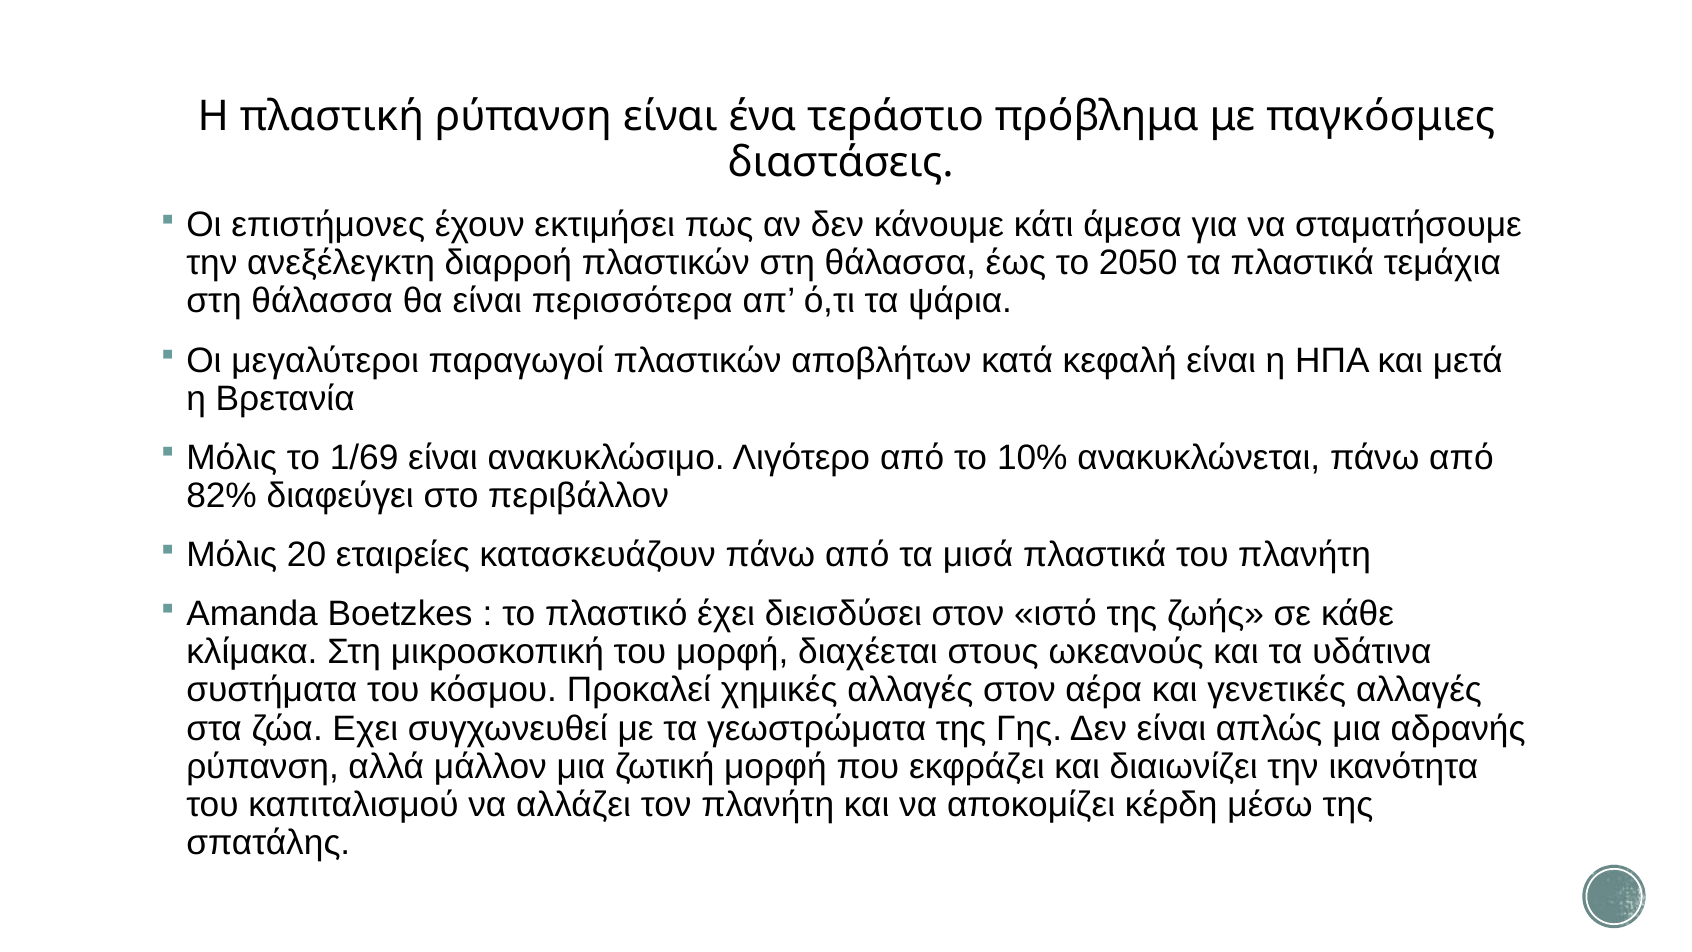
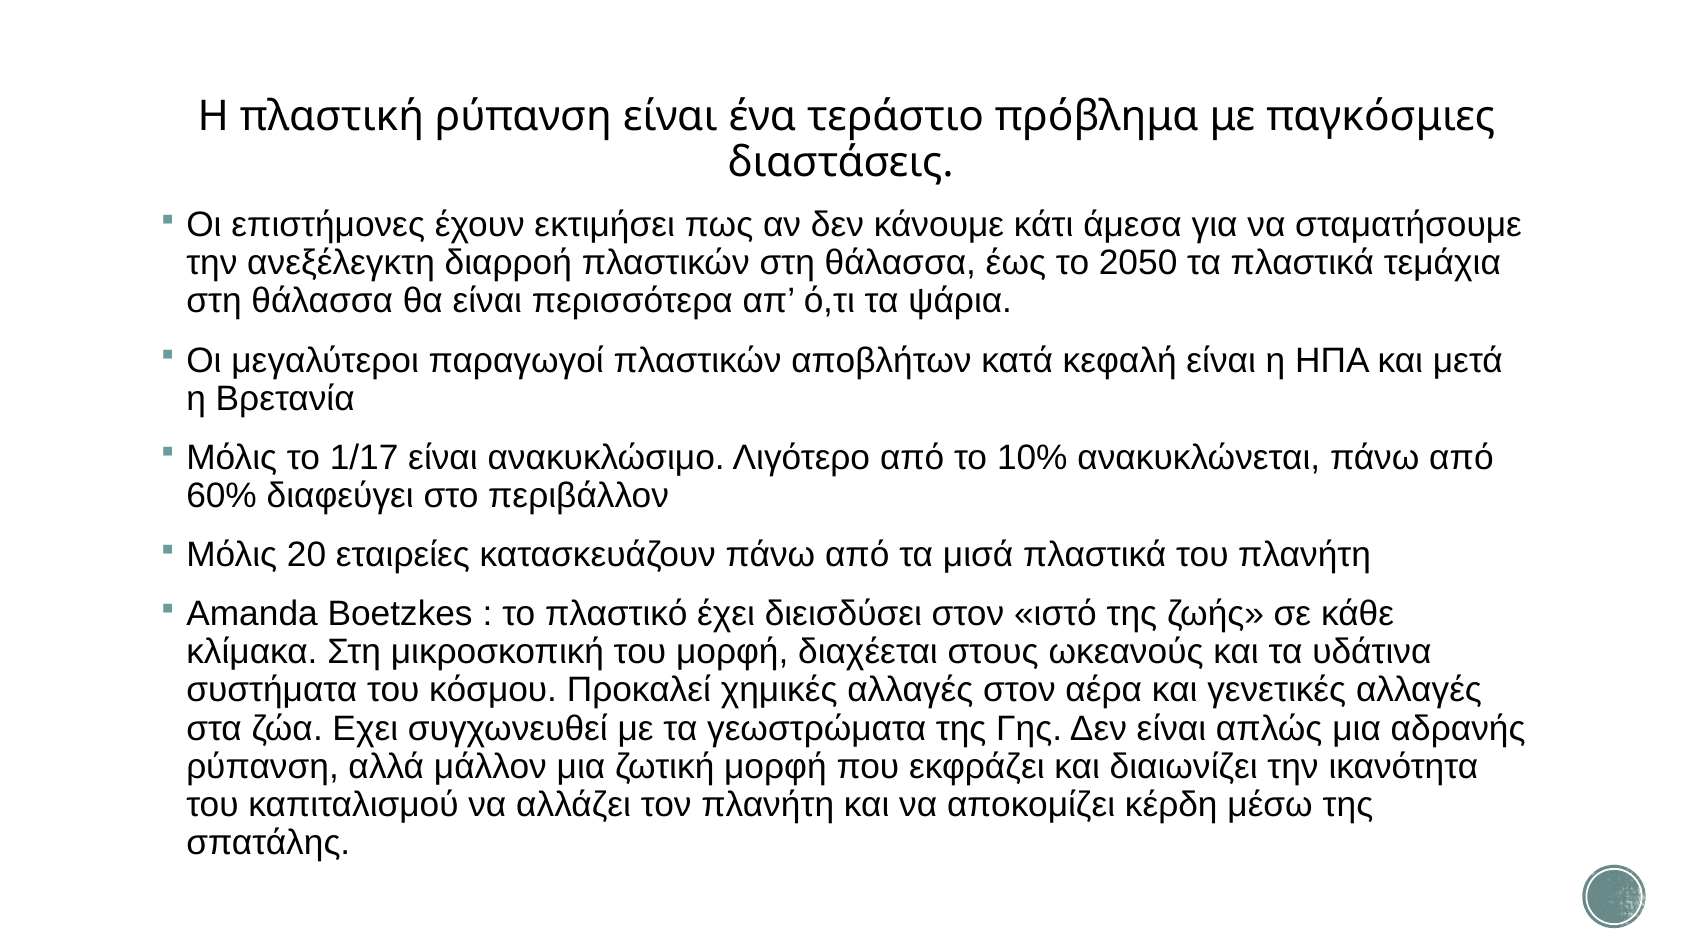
1/69: 1/69 -> 1/17 (364, 458)
82%: 82% -> 60% (222, 496)
